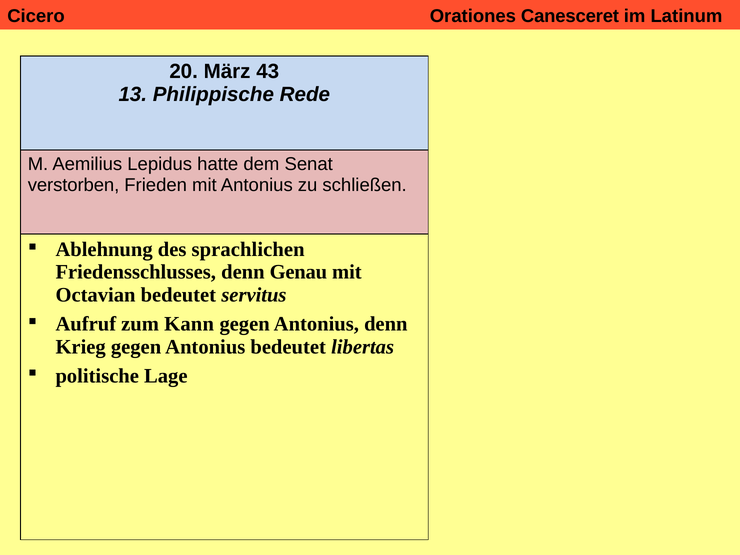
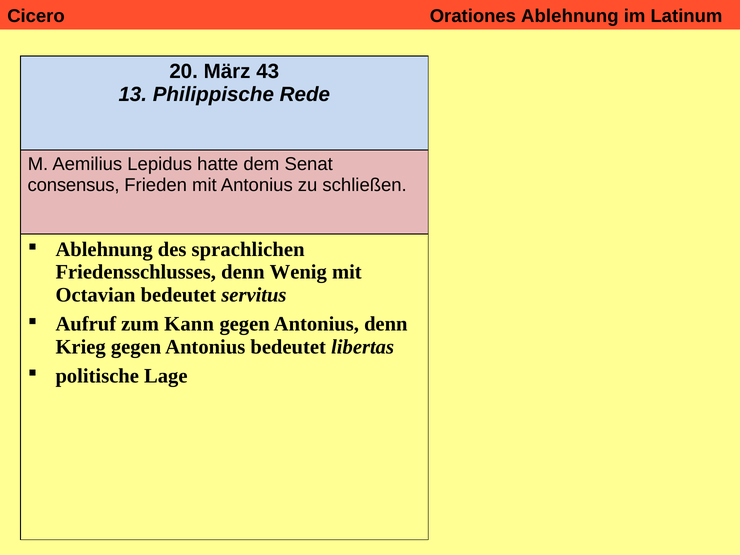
Orationes Canesceret: Canesceret -> Ablehnung (570, 16)
verstorben: verstorben -> consensus (74, 185)
Genau: Genau -> Wenig (298, 272)
